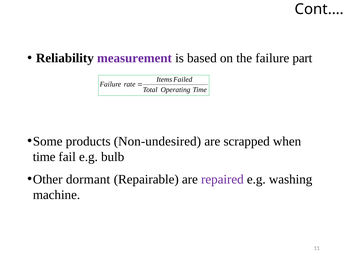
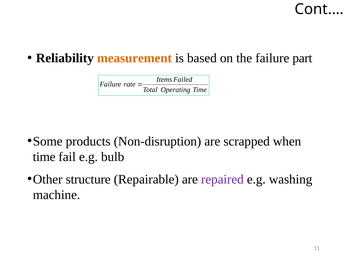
measurement colour: purple -> orange (134, 58)
Non-undesired: Non-undesired -> Non-disruption (157, 141)
dormant: dormant -> structure (88, 179)
